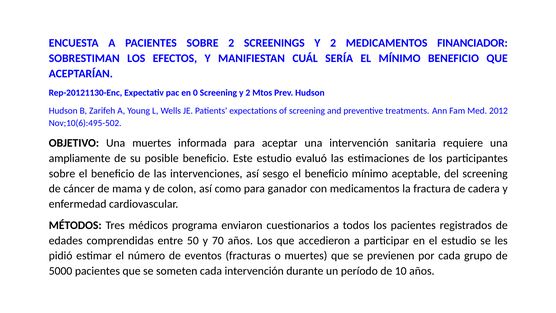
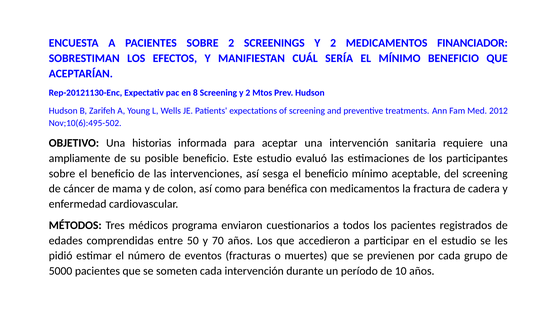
0: 0 -> 8 (195, 93)
Una muertes: muertes -> historias (152, 143)
sesgo: sesgo -> sesga (276, 173)
ganador: ganador -> benéfica (288, 189)
